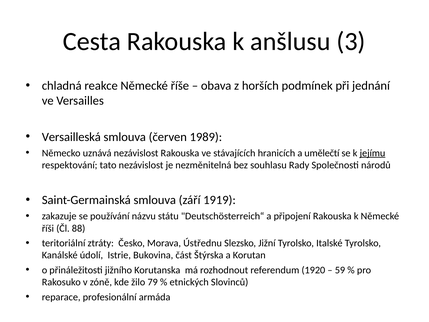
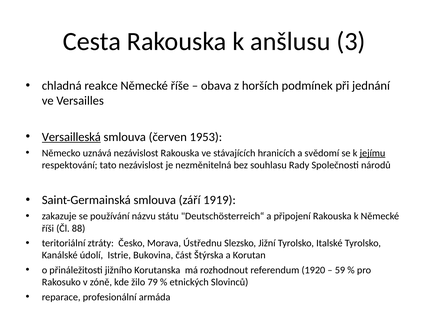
Versailleská underline: none -> present (71, 137)
1989: 1989 -> 1953 (206, 137)
umělečtí: umělečtí -> svědomí (322, 153)
